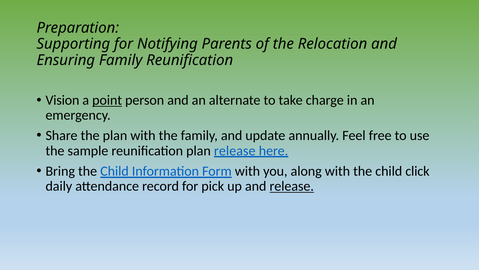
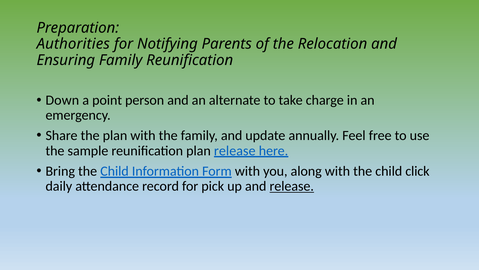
Supporting: Supporting -> Authorities (73, 44)
Vision: Vision -> Down (62, 100)
point underline: present -> none (107, 100)
